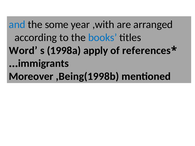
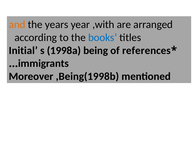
and colour: blue -> orange (17, 25)
some: some -> years (57, 25)
Word: Word -> Initial (23, 51)
apply: apply -> being (96, 51)
